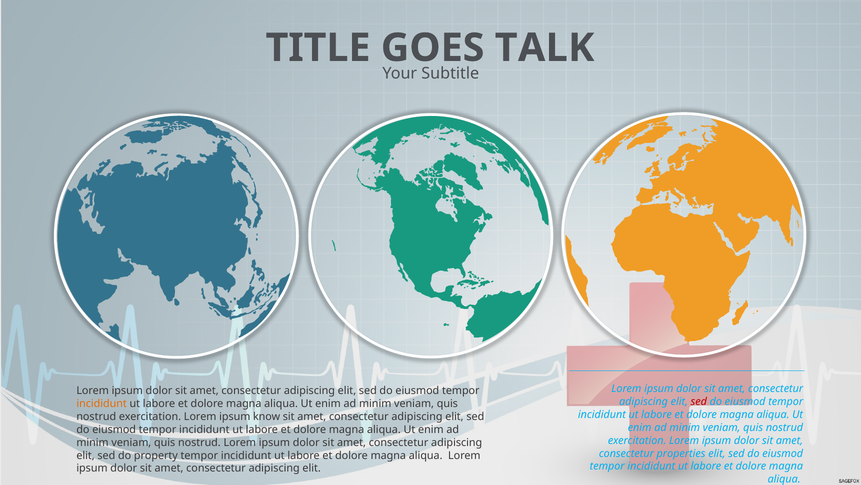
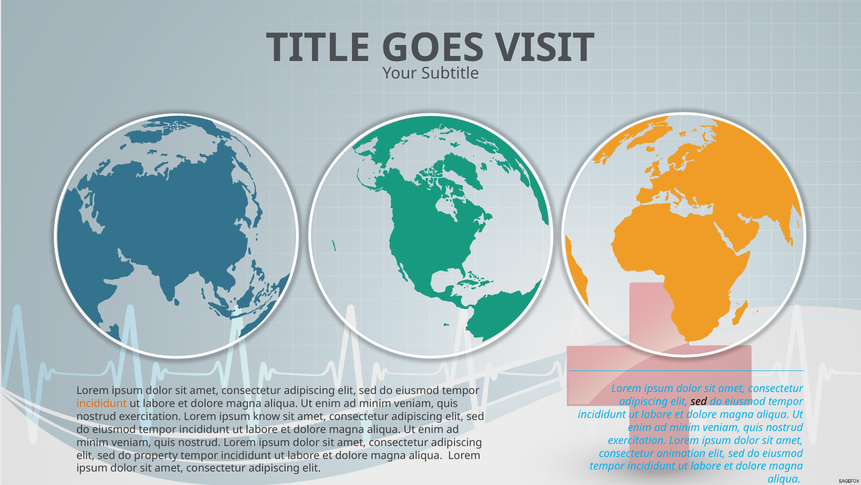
TALK: TALK -> VISIT (545, 48)
sed colour: red -> black (699, 401)
properties: properties -> animation (681, 453)
